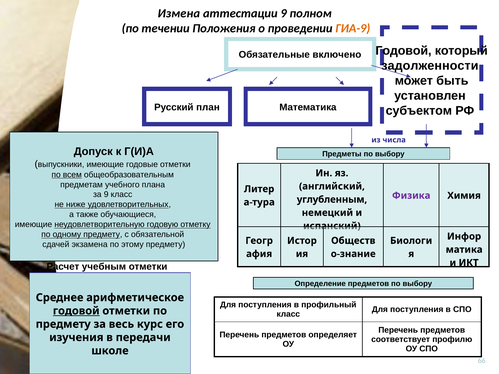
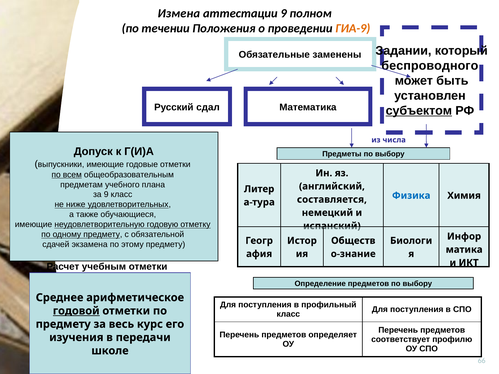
Годовой: Годовой -> Задании (403, 51)
включено: включено -> заменены (337, 55)
задолженности: задолженности -> беспроводного (430, 66)
план: план -> сдал (208, 107)
субъектом underline: none -> present (419, 111)
Физика colour: purple -> blue (411, 196)
углубленным: углубленным -> составляется (332, 200)
